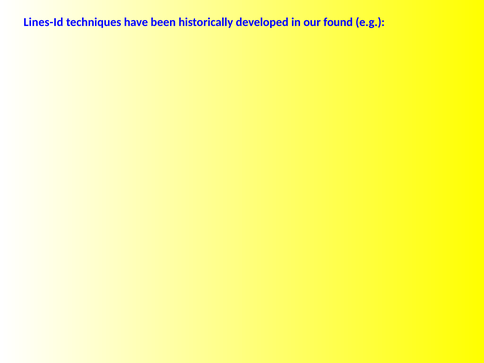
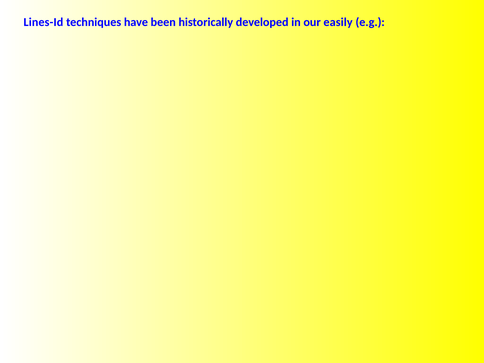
found: found -> easily (338, 22)
